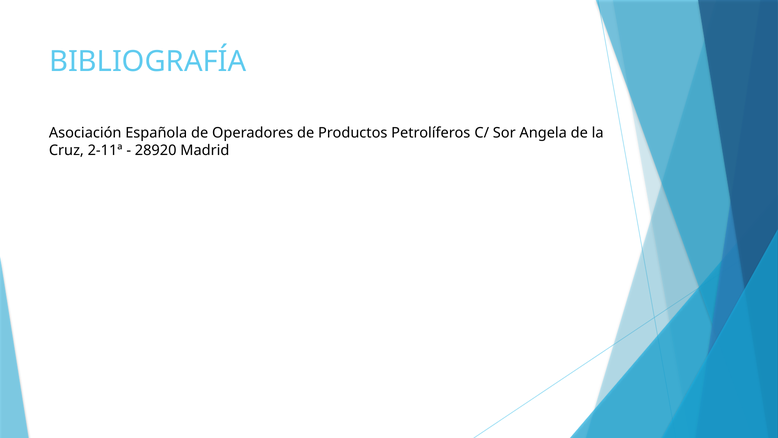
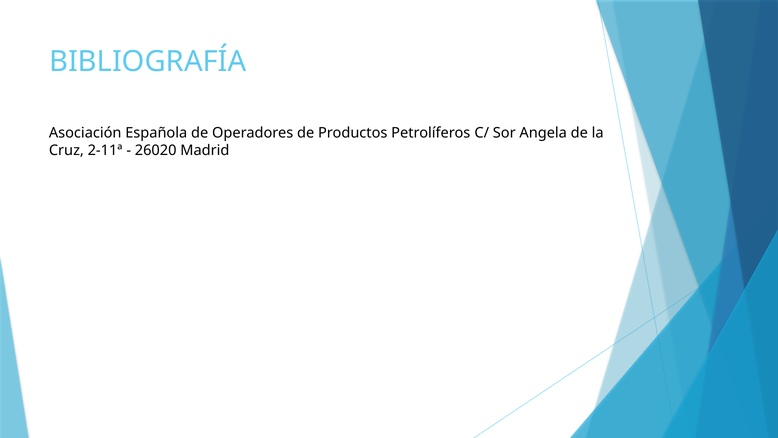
28920: 28920 -> 26020 (156, 150)
